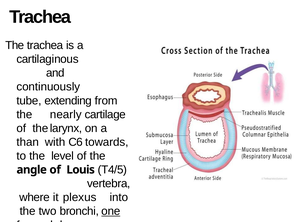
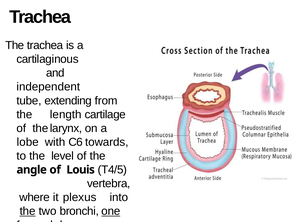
continuously: continuously -> independent (48, 87)
nearly: nearly -> length (66, 115)
than: than -> lobe (28, 143)
the underline: none -> present (28, 212)
